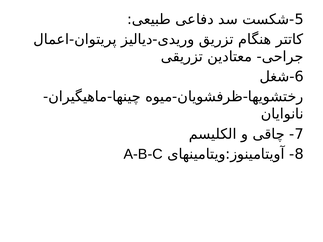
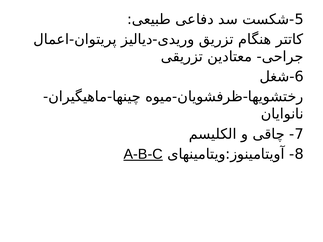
A-B-C underline: none -> present (143, 154)
